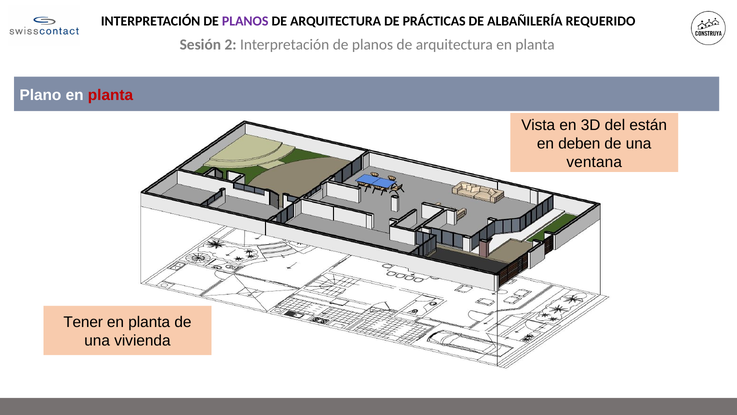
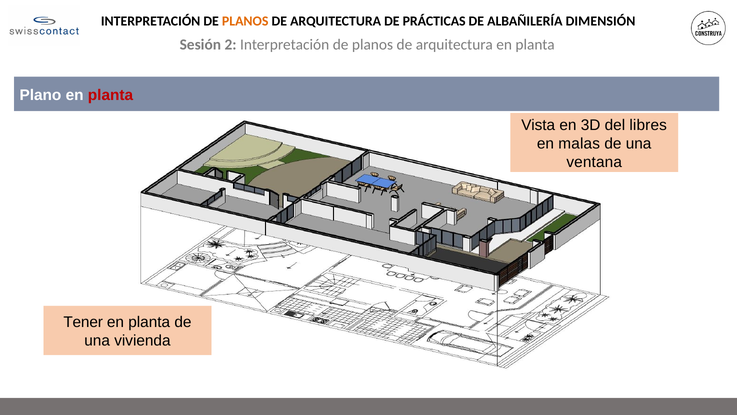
PLANOS colour: purple -> orange (245, 21)
REQUERIDO: REQUERIDO -> DIMENSIÓN (601, 21)
están: están -> libres (648, 125)
deben: deben -> malas (579, 143)
